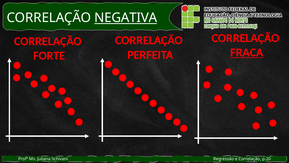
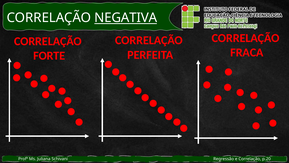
FRACA underline: present -> none (247, 52)
